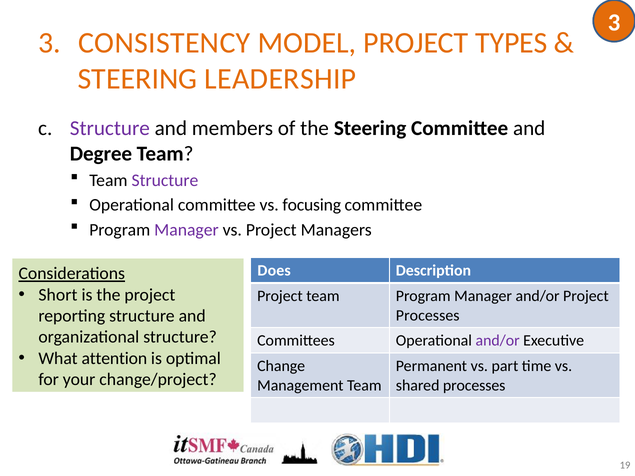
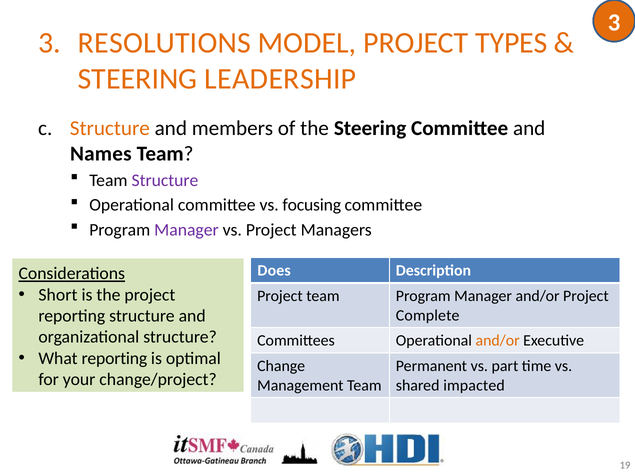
CONSISTENCY: CONSISTENCY -> RESOLUTIONS (164, 43)
Structure colour: purple -> orange (110, 128)
Degree: Degree -> Names (101, 154)
Processes: Processes -> Complete (428, 316)
and/or colour: purple -> orange (498, 341)
What attention: attention -> reporting (114, 358)
shared processes: processes -> impacted (474, 386)
